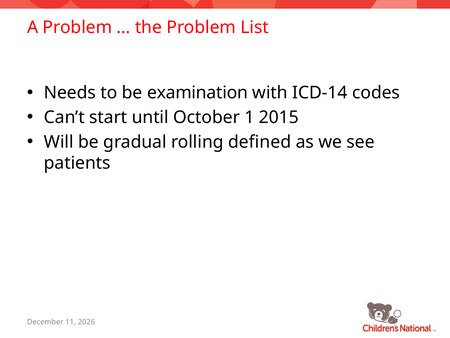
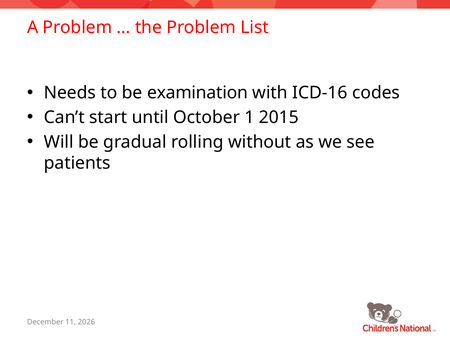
ICD-14: ICD-14 -> ICD-16 (320, 93)
defined: defined -> without (260, 142)
